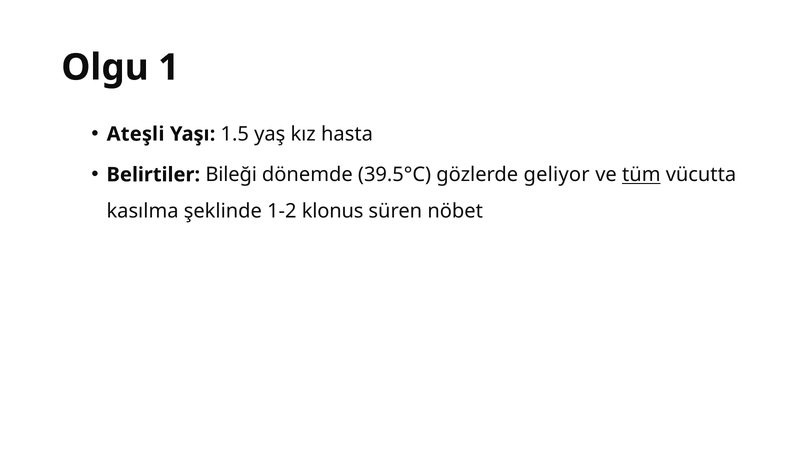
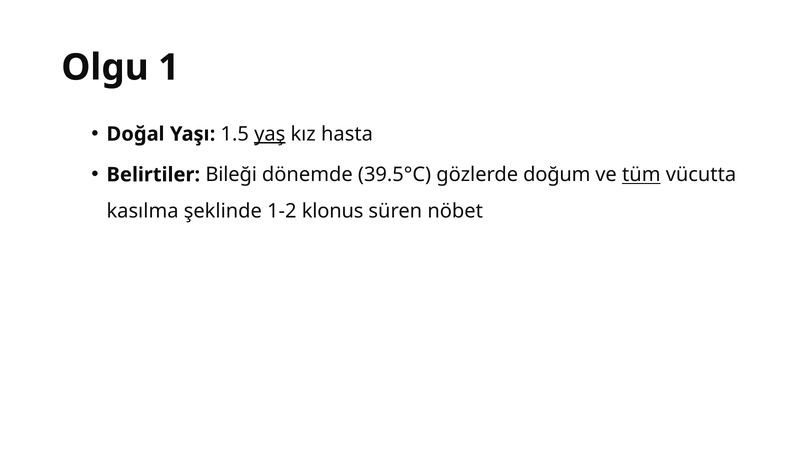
Ateşli: Ateşli -> Doğal (136, 134)
yaş underline: none -> present (270, 134)
geliyor: geliyor -> doğum (557, 175)
